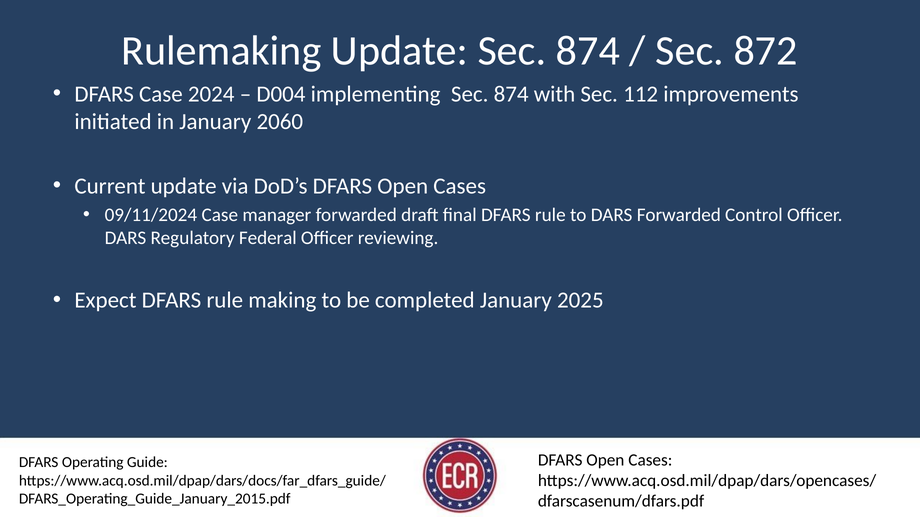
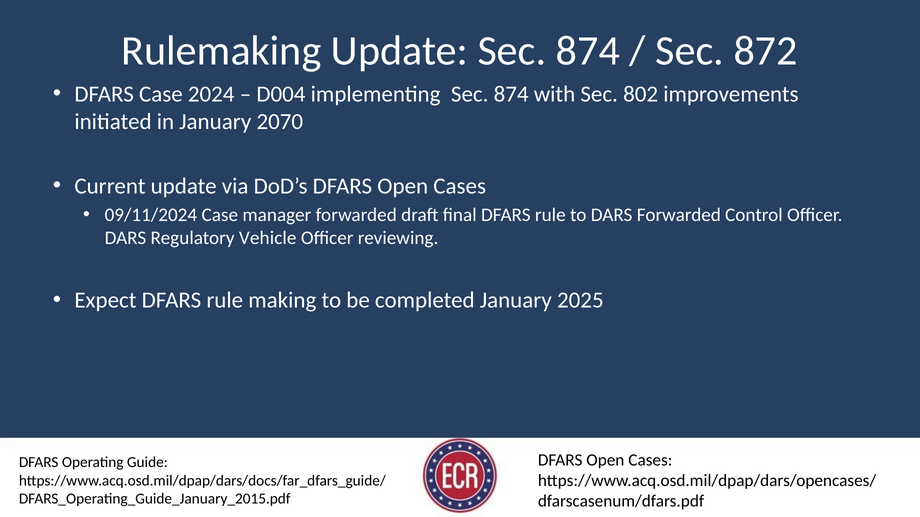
112: 112 -> 802 (641, 94)
2060: 2060 -> 2070 (280, 122)
Federal: Federal -> Vehicle (268, 238)
